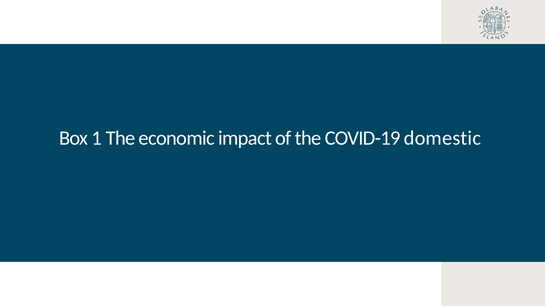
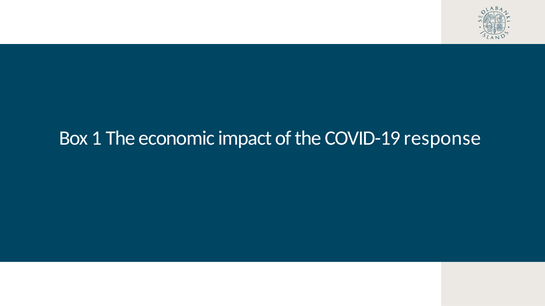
domestic: domestic -> response (442, 138)
